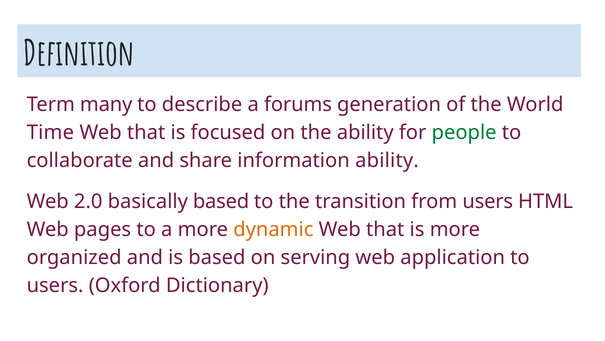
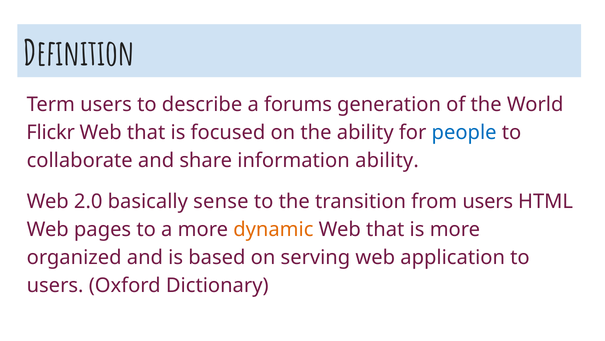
Term many: many -> users (106, 104)
Time: Time -> Flickr (51, 132)
people colour: green -> blue (464, 132)
basically based: based -> sense (221, 201)
